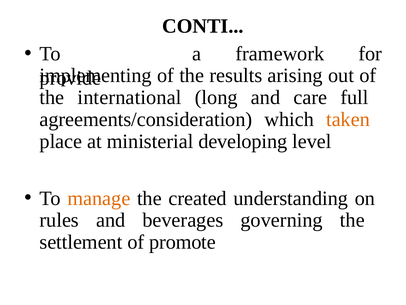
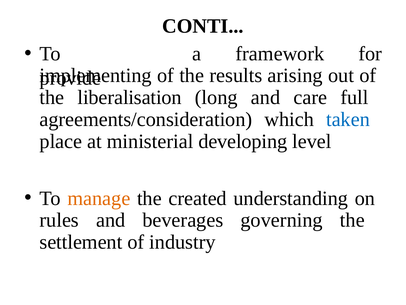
international: international -> liberalisation (130, 97)
taken colour: orange -> blue (348, 119)
promote: promote -> industry (182, 242)
